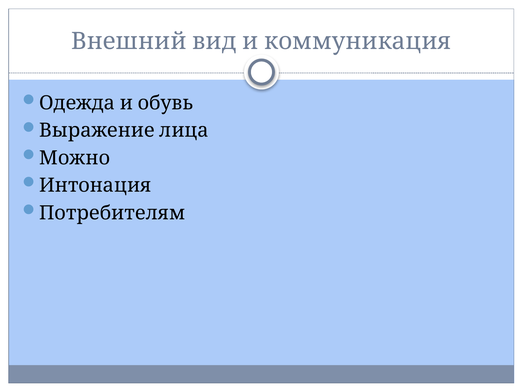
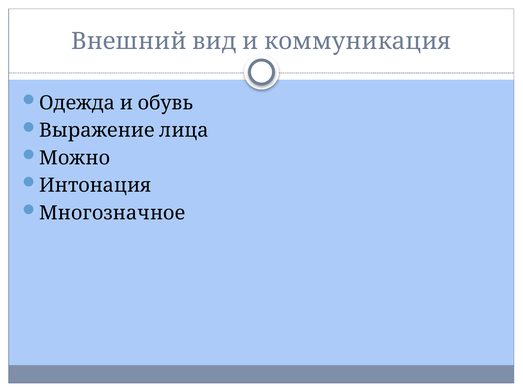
Потребителям: Потребителям -> Многозначное (112, 213)
